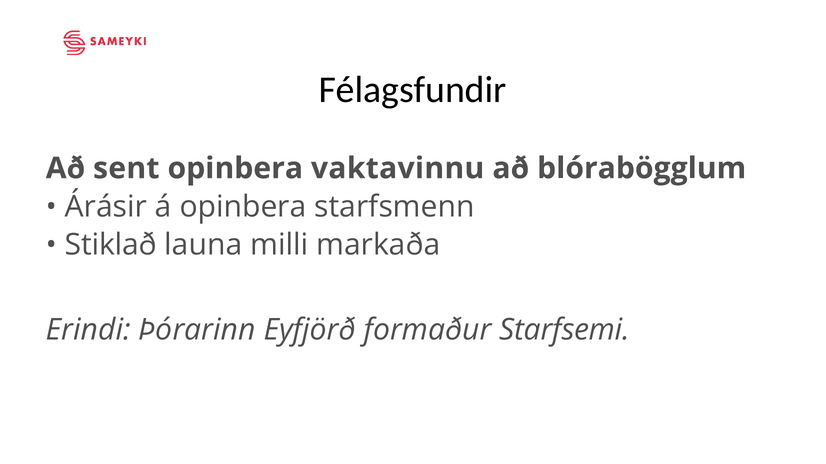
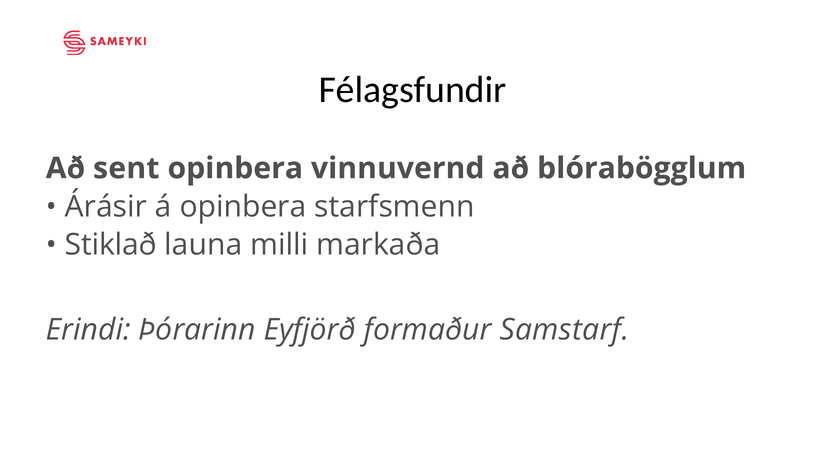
vaktavinnu: vaktavinnu -> vinnuvernd (398, 169)
Starfsemi: Starfsemi -> Samstarf (564, 330)
